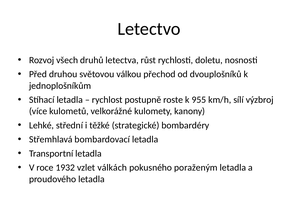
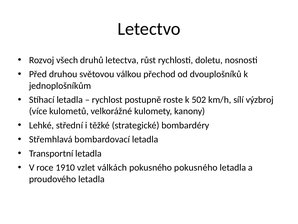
955: 955 -> 502 (199, 100)
1932: 1932 -> 1910 (65, 167)
pokusného poraženým: poraženým -> pokusného (196, 167)
